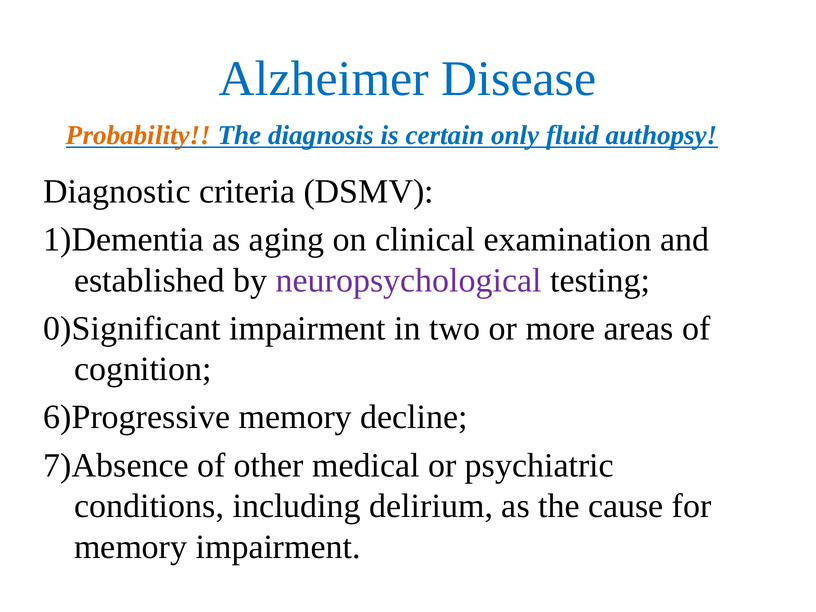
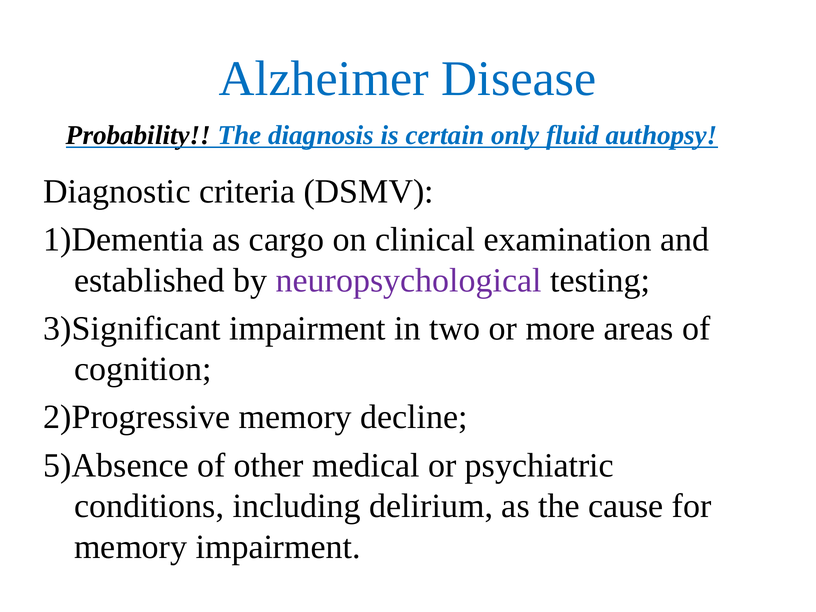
Probability colour: orange -> black (138, 135)
aging: aging -> cargo (287, 240)
0)Significant: 0)Significant -> 3)Significant (132, 328)
6)Progressive: 6)Progressive -> 2)Progressive (137, 417)
7)Absence: 7)Absence -> 5)Absence (116, 465)
